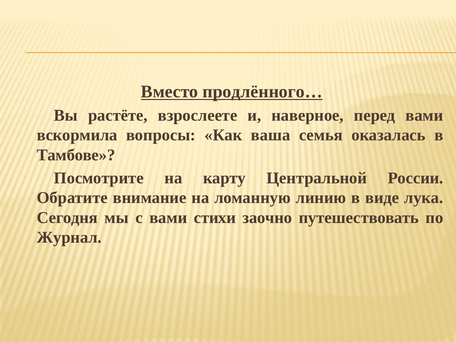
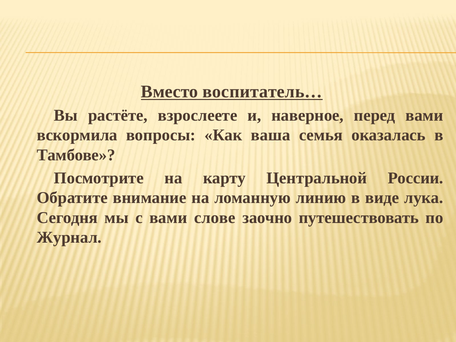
продлённого…: продлённого… -> воспитатель… (262, 92)
стихи: стихи -> слове (215, 218)
